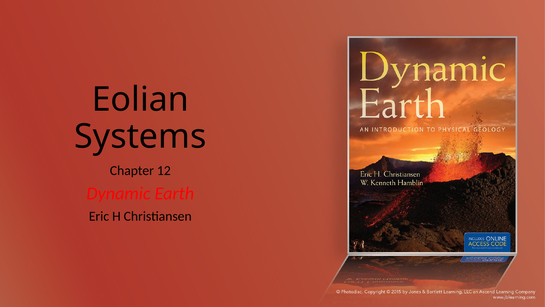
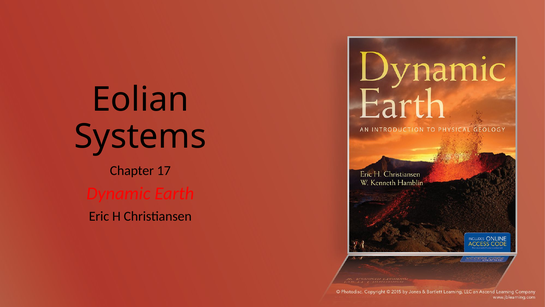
12: 12 -> 17 (164, 170)
